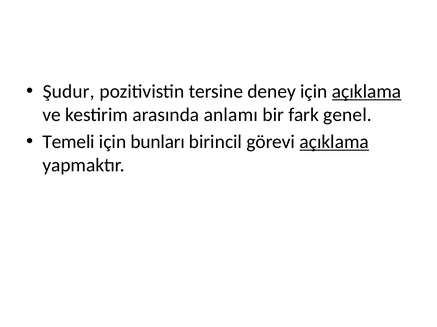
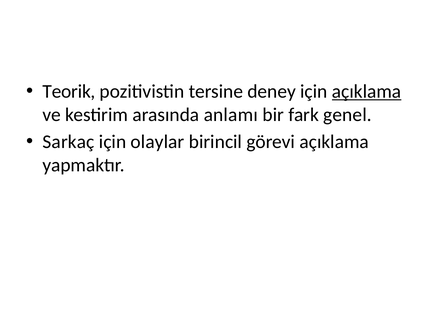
Şudur: Şudur -> Teorik (69, 92)
Temeli: Temeli -> Sarkaç (69, 142)
bunları: bunları -> olaylar (158, 142)
açıklama underline: present -> none (334, 142)
